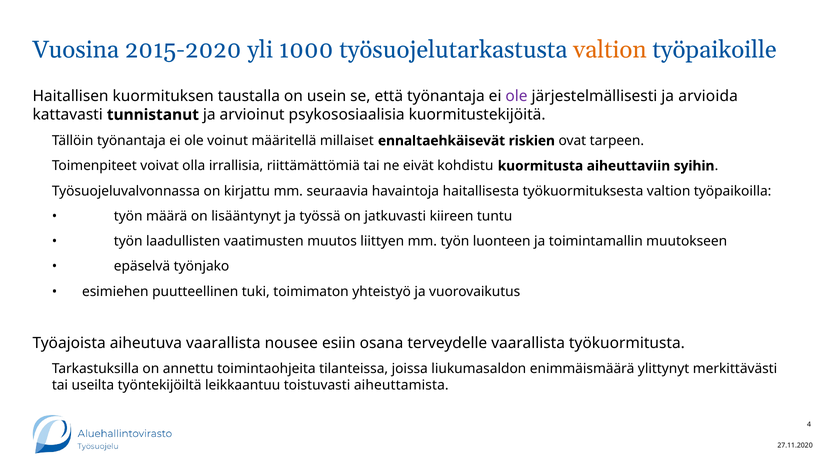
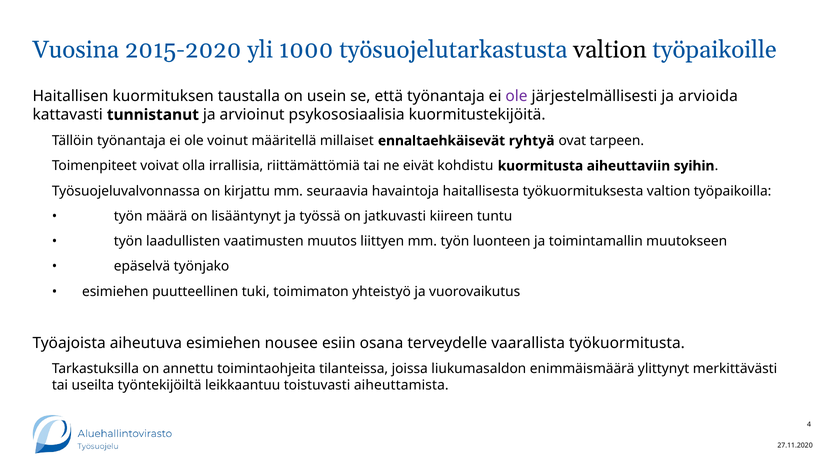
valtion colour: orange -> black (610, 50)
riskien: riskien -> ryhtyä (532, 141)
aiheutuva vaarallista: vaarallista -> esimiehen (223, 343)
